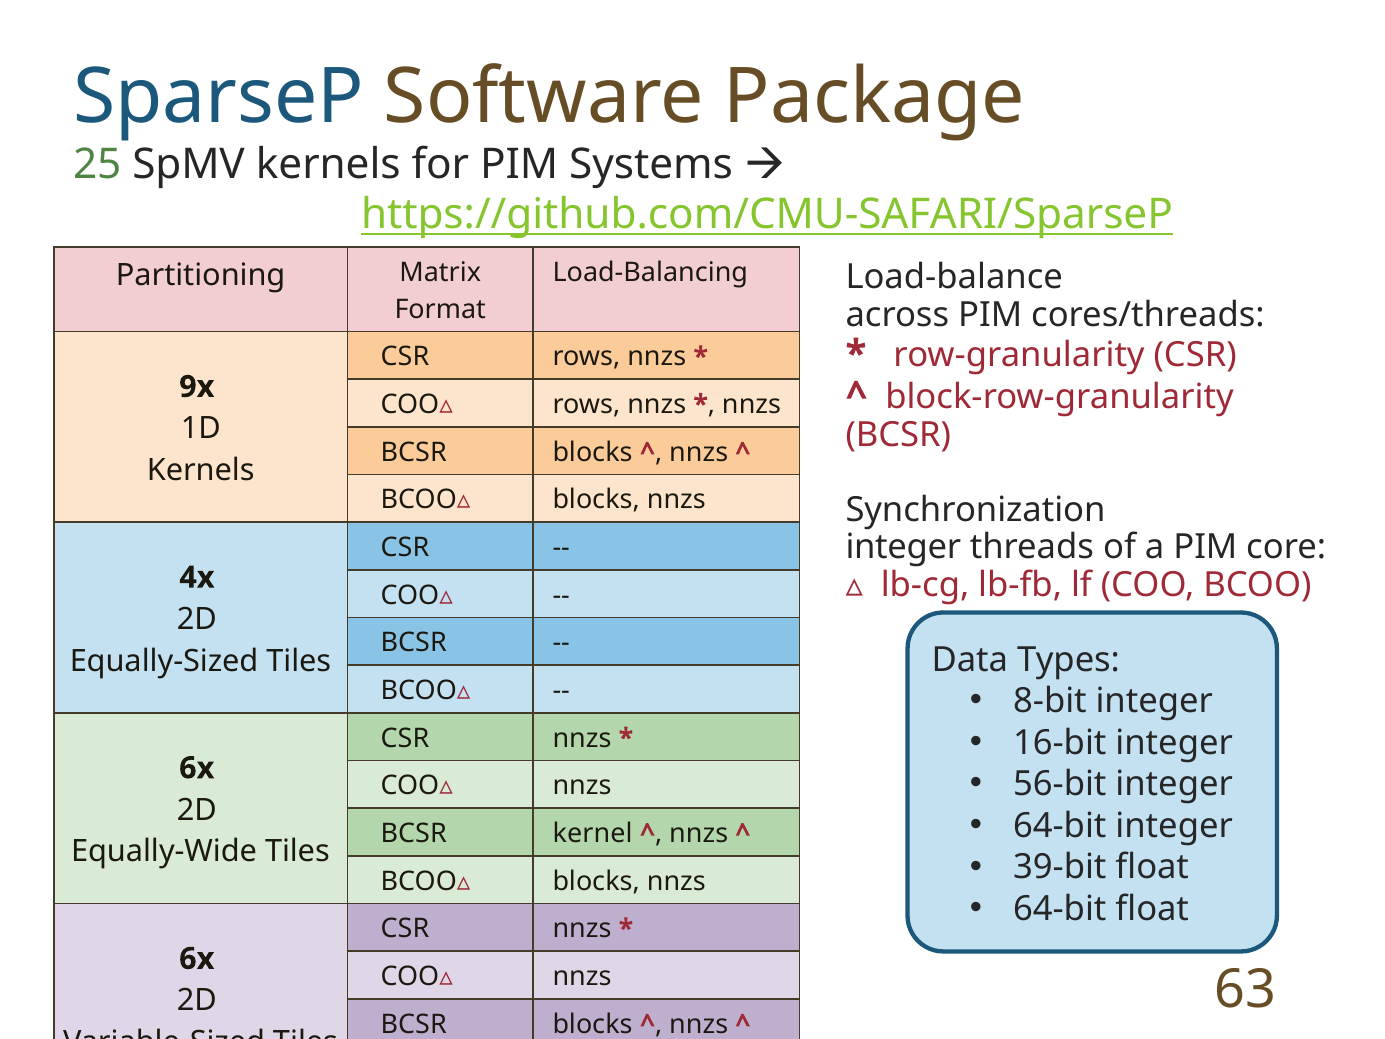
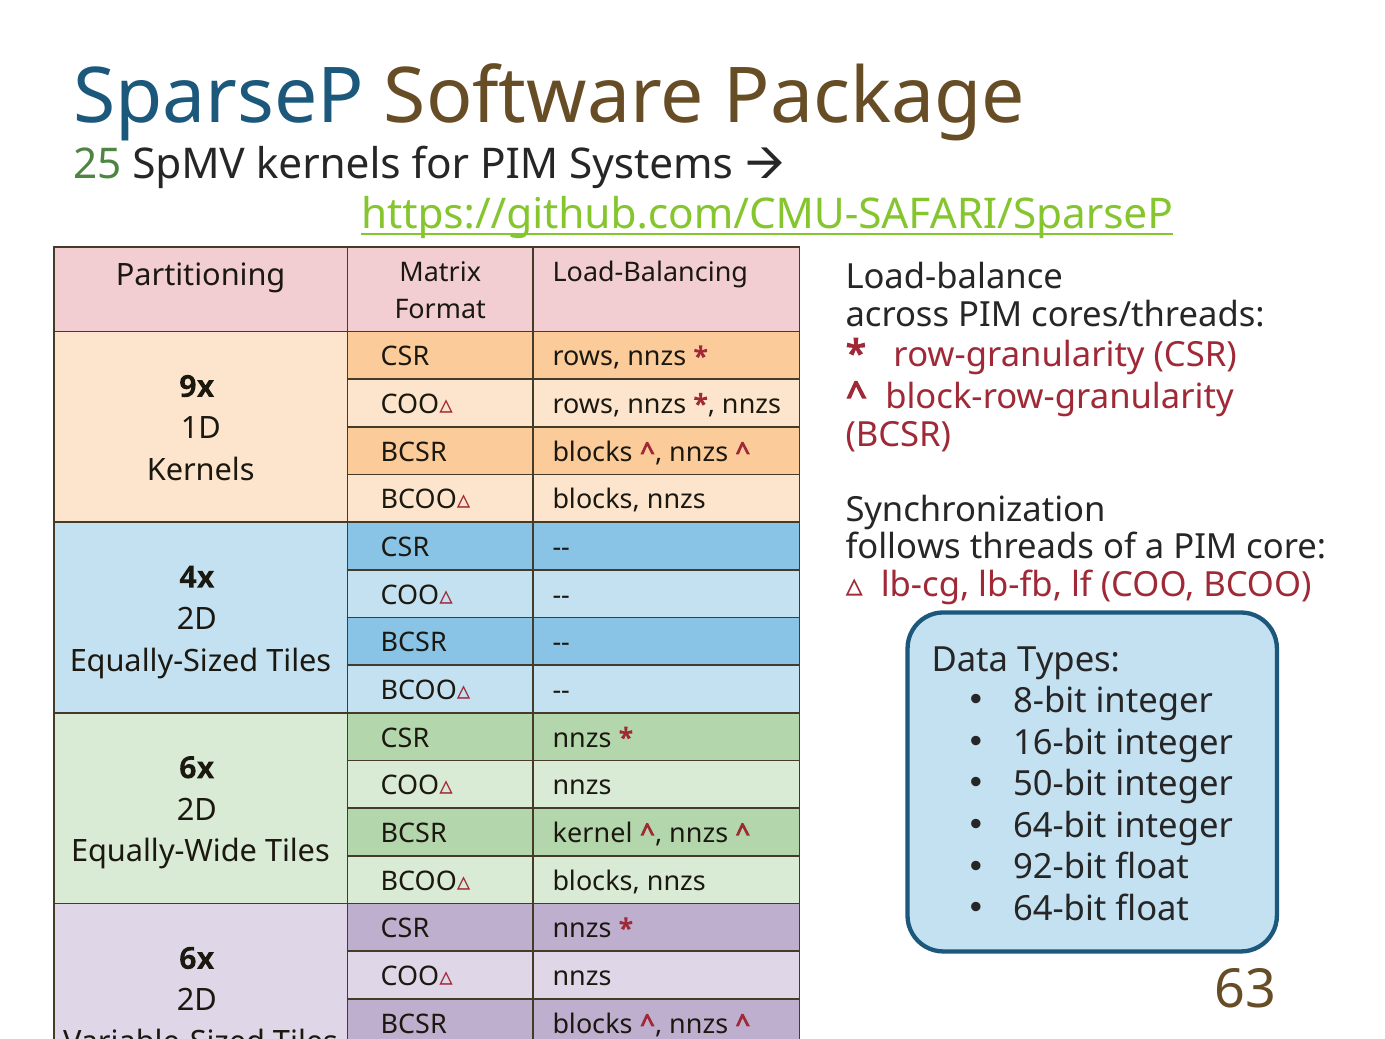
integer: integer -> follows (903, 547)
56-bit: 56-bit -> 50-bit (1060, 784)
39-bit: 39-bit -> 92-bit (1060, 867)
